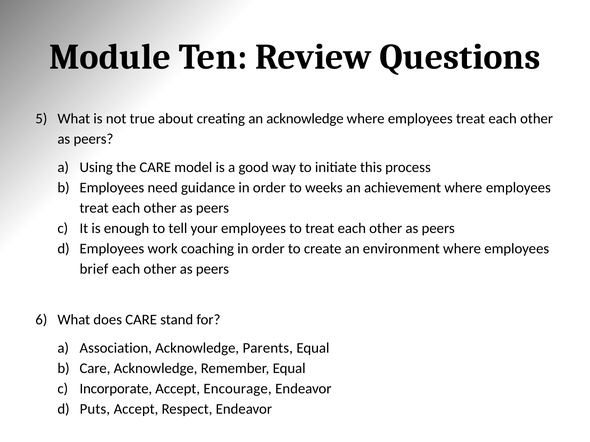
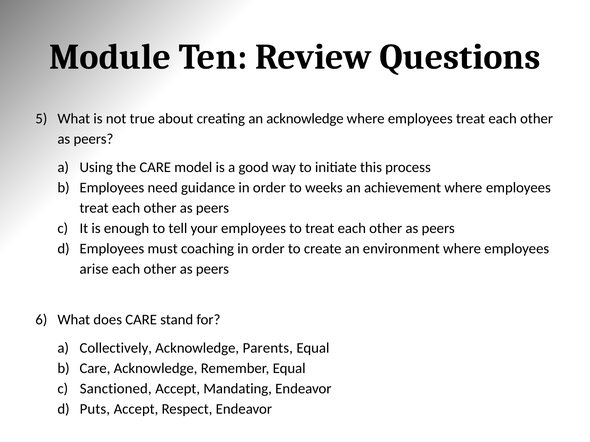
work: work -> must (163, 249)
brief: brief -> arise (94, 269)
Association: Association -> Collectively (116, 348)
Incorporate: Incorporate -> Sanctioned (116, 389)
Encourage: Encourage -> Mandating (238, 389)
